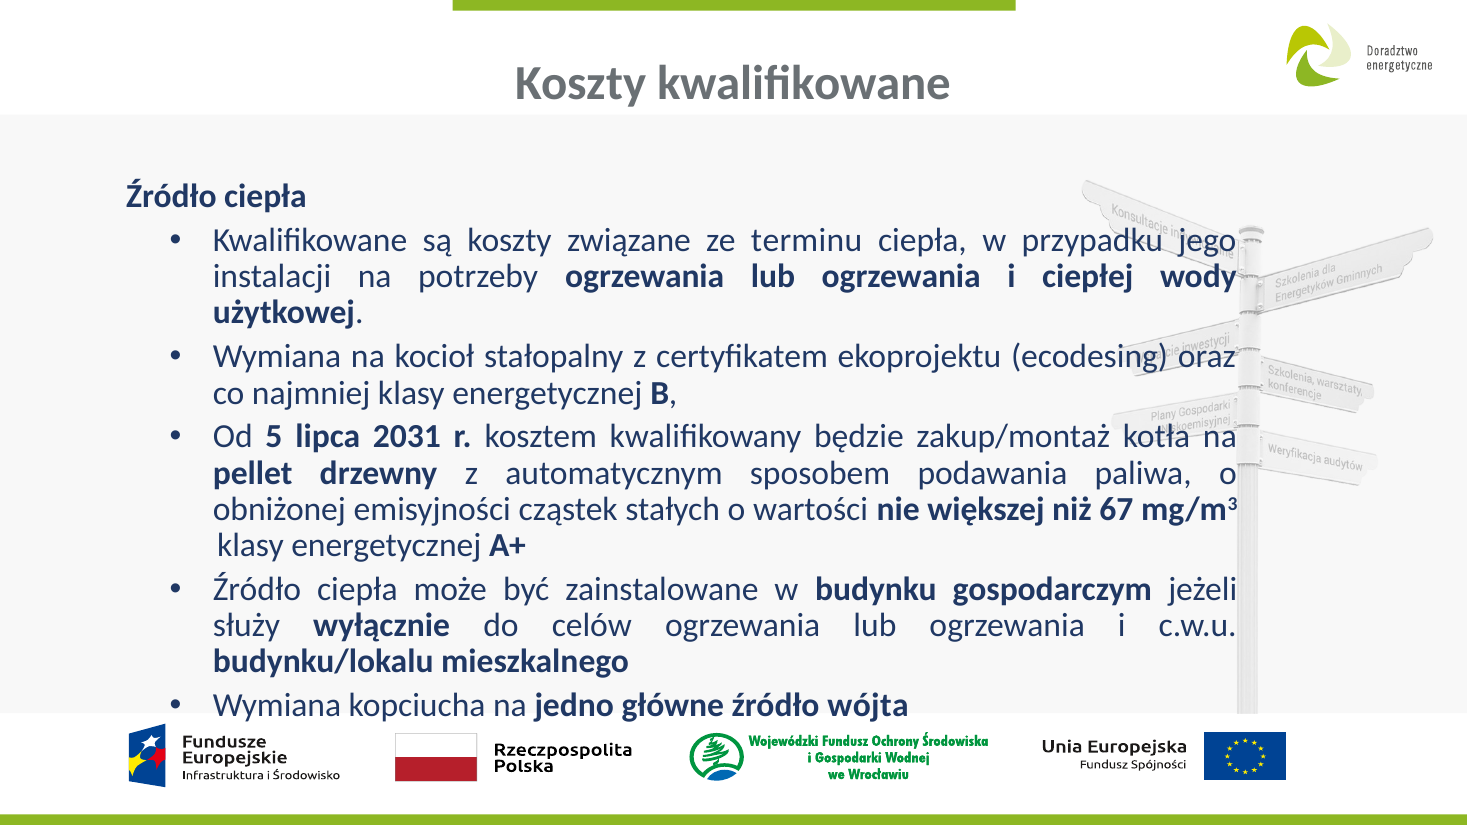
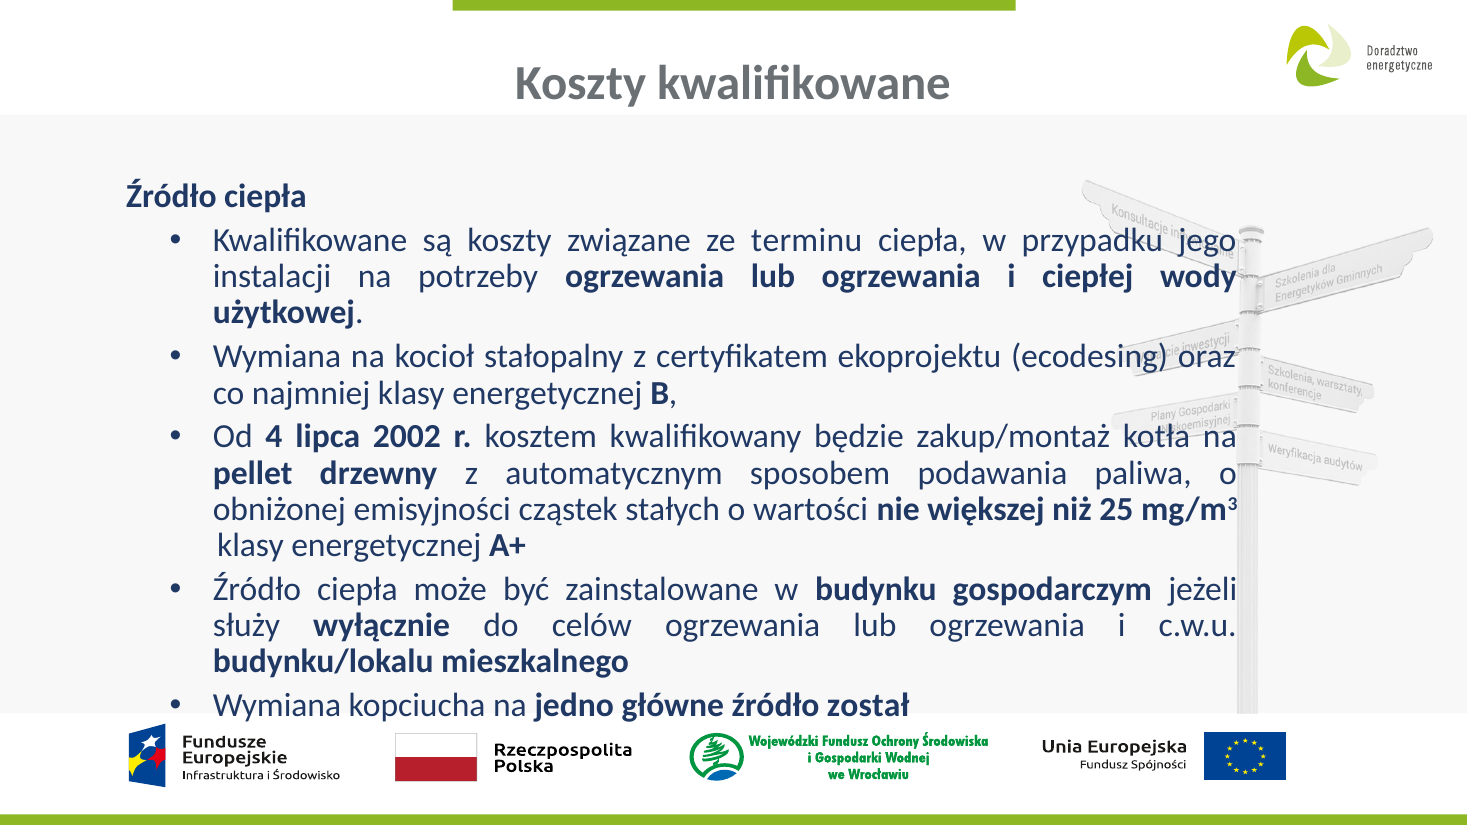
5: 5 -> 4 (274, 437)
2031: 2031 -> 2002 (407, 437)
67: 67 -> 25 (1116, 509)
wójta: wójta -> został (868, 706)
